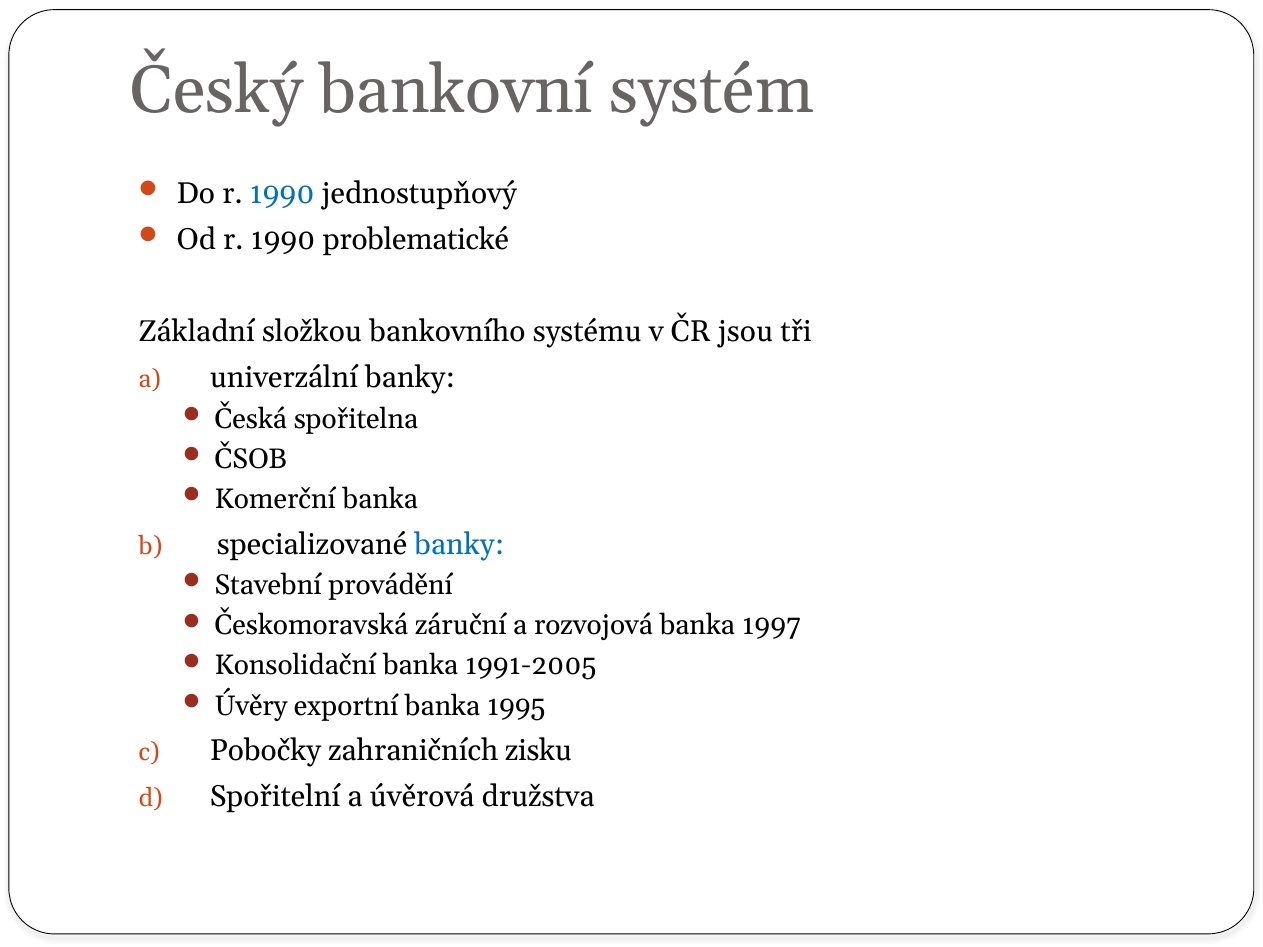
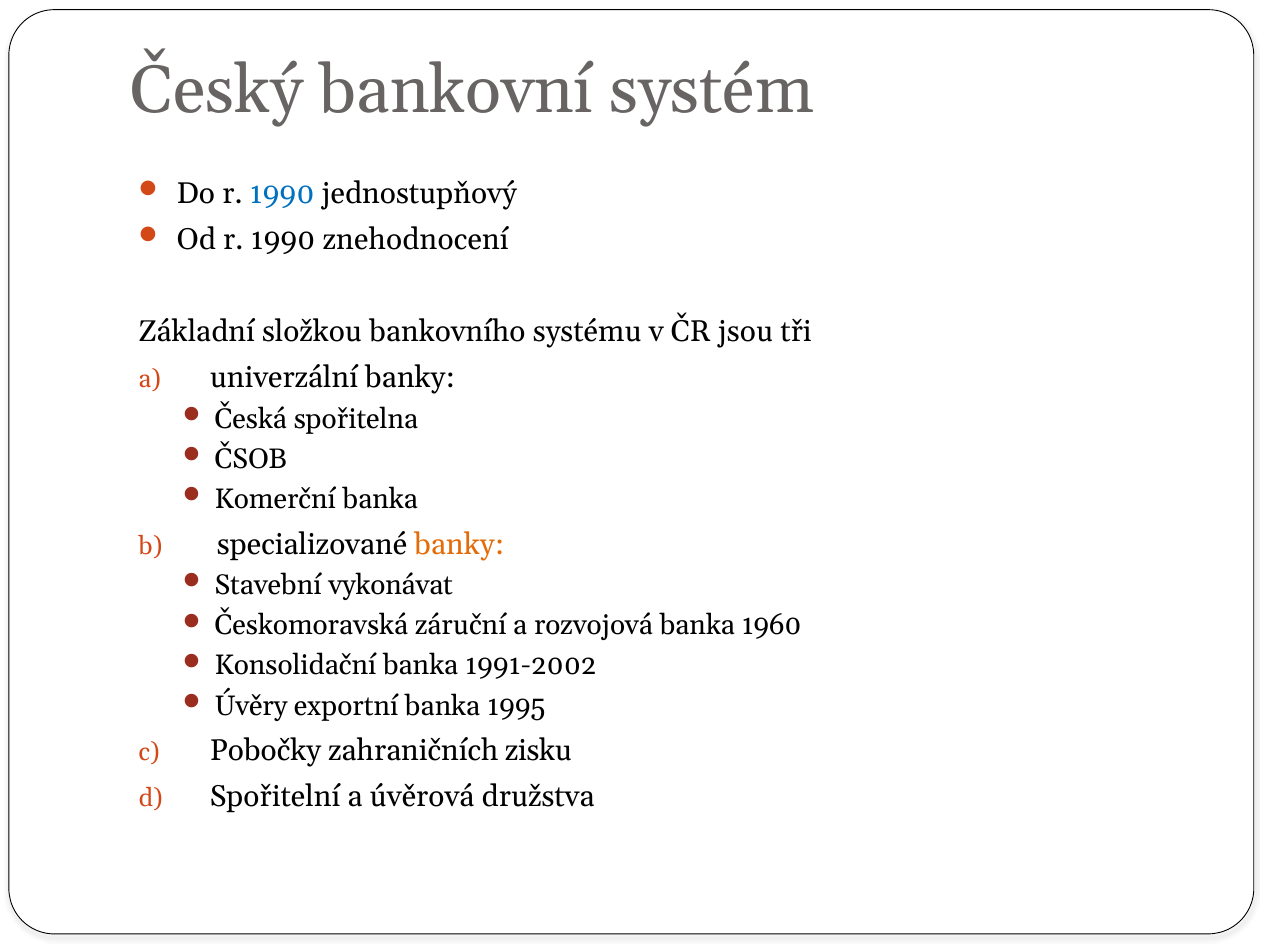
problematické: problematické -> znehodnocení (416, 240)
banky colour: blue -> orange (459, 544)
provádění: provádění -> vykonávat (391, 586)
1997: 1997 -> 1960 (772, 626)
1991-2005: 1991-2005 -> 1991-2002 (531, 666)
